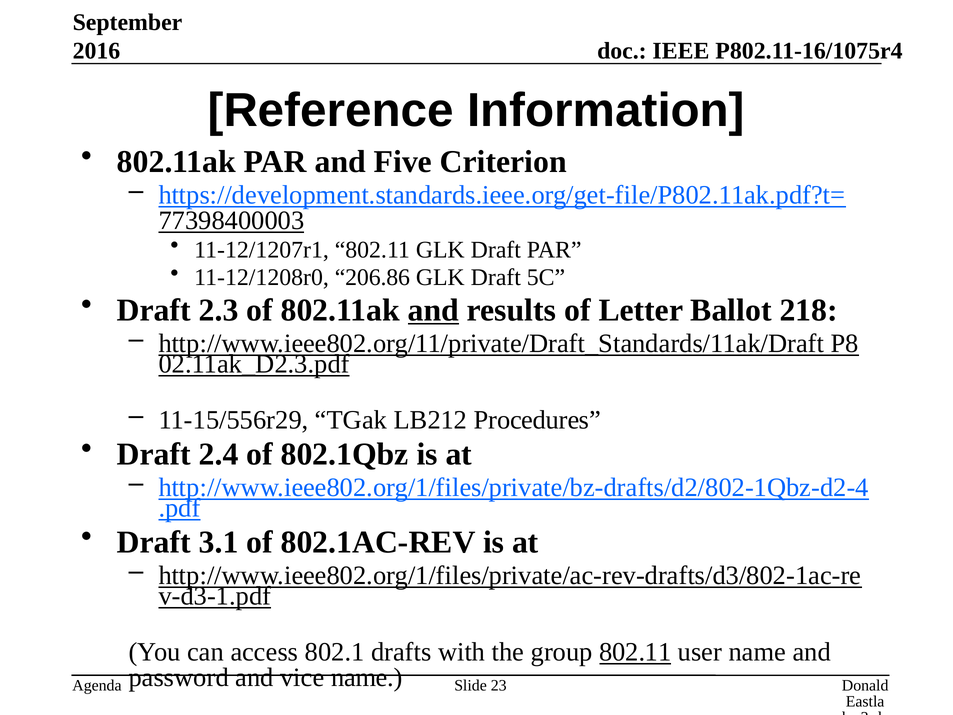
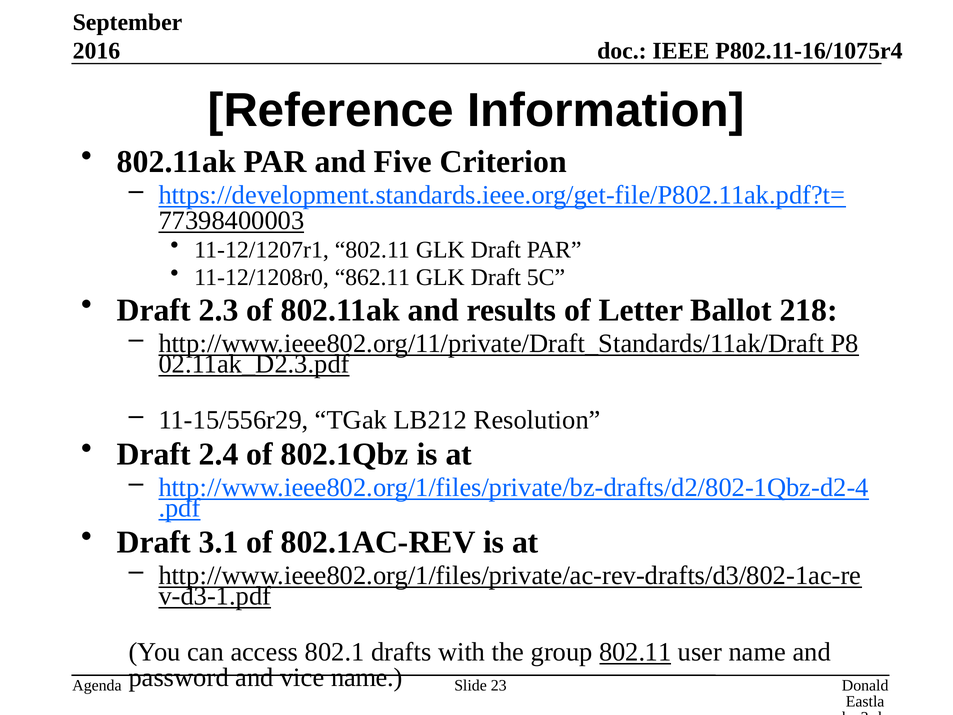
206.86: 206.86 -> 862.11 (372, 277)
and underline: present -> none (433, 310)
Procedures: Procedures -> Resolution (537, 420)
